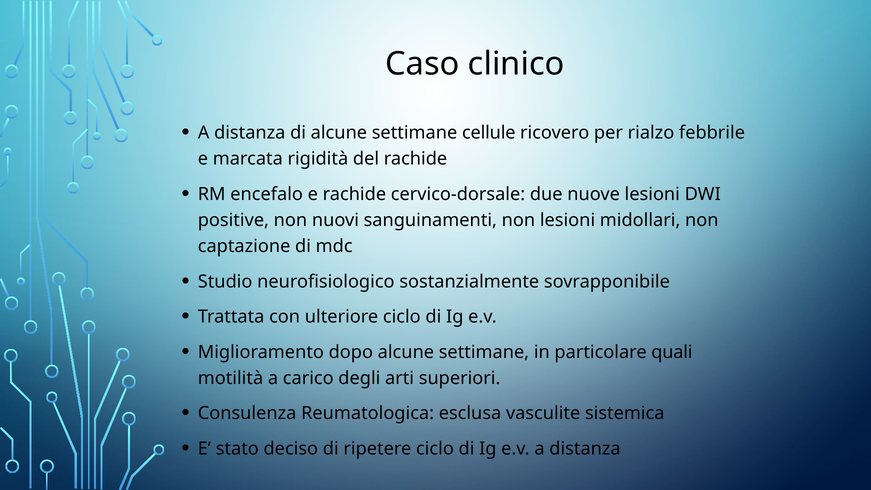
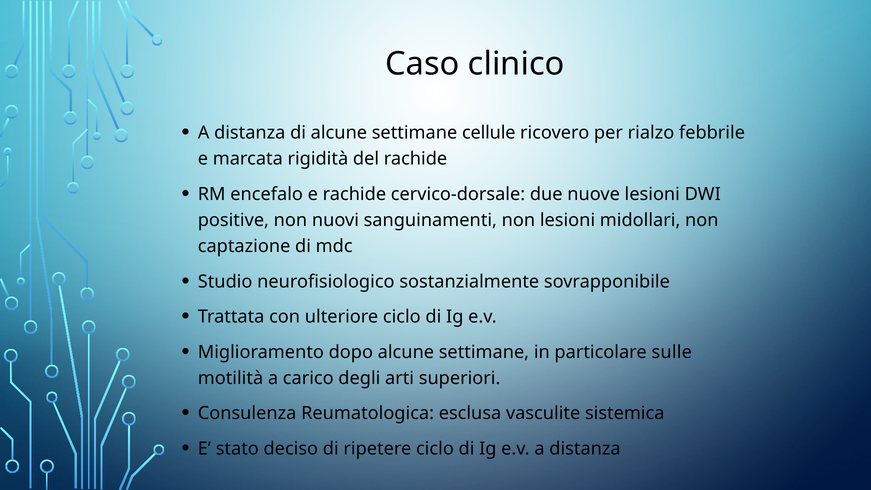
quali: quali -> sulle (672, 352)
